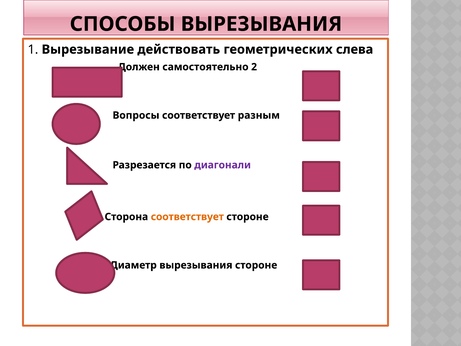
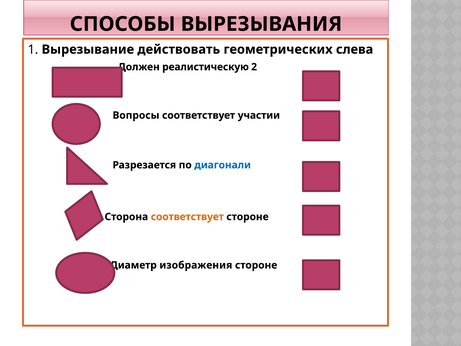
самостоятельно: самостоятельно -> реалистическую (206, 67)
разным: разным -> участии (259, 115)
диагонали colour: purple -> blue (223, 165)
вырезывания: вырезывания -> изображения (196, 265)
